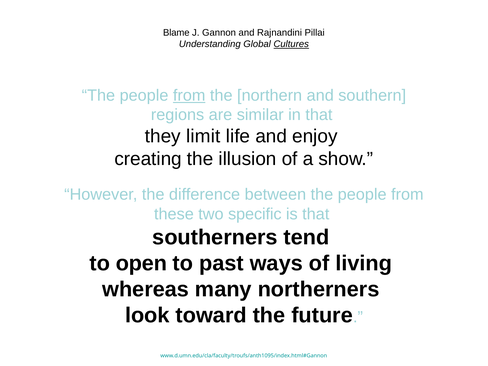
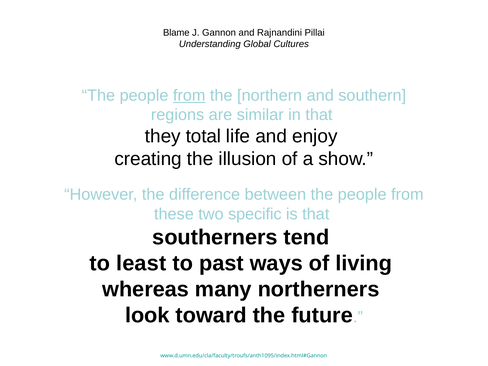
Cultures underline: present -> none (291, 44)
limit: limit -> total (203, 136)
open: open -> least (141, 263)
